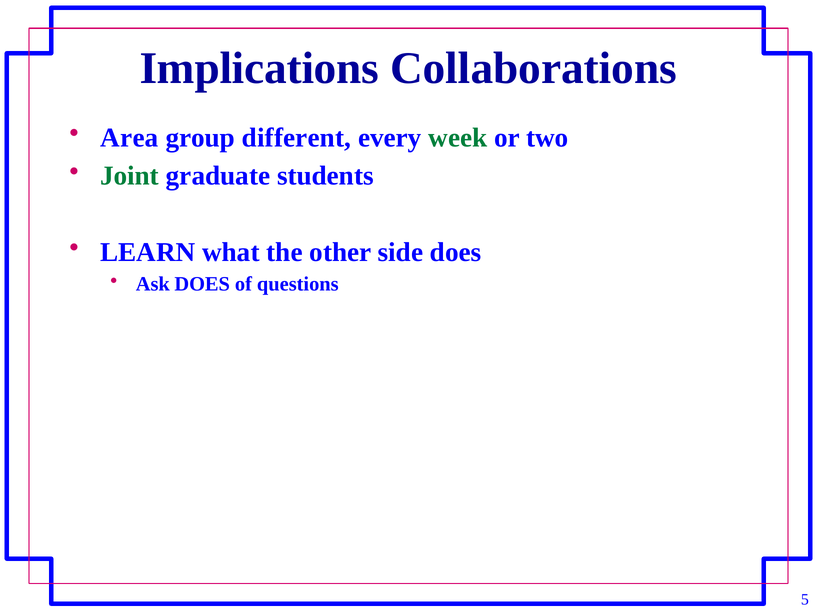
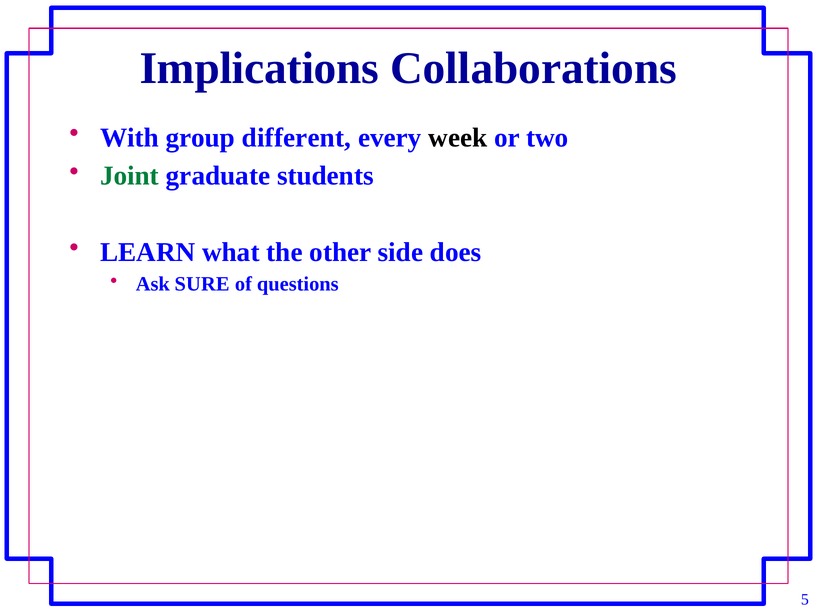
Area: Area -> With (130, 138)
week colour: green -> black (458, 138)
Ask DOES: DOES -> SURE (202, 285)
